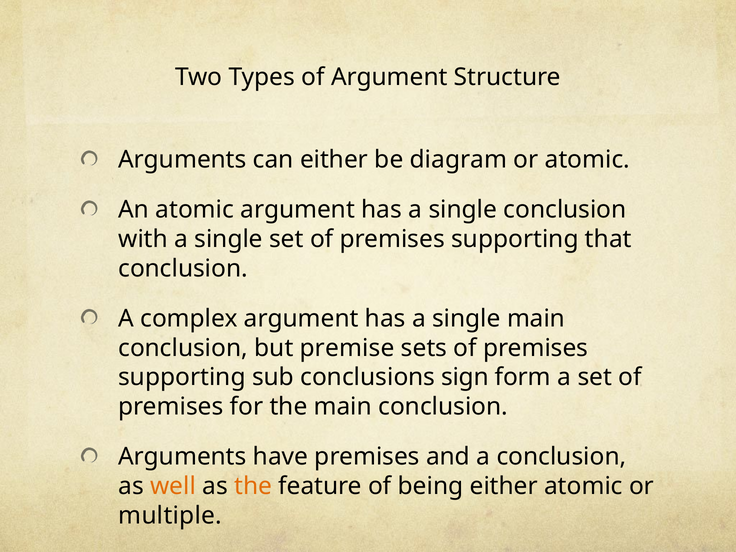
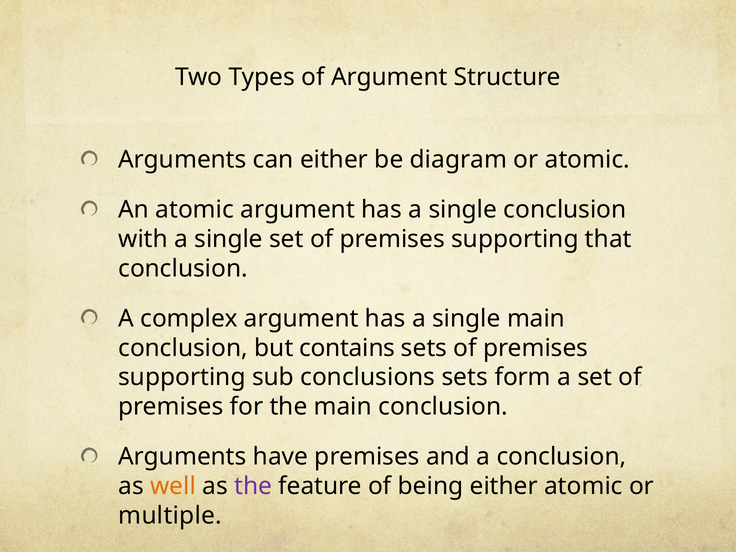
premise: premise -> contains (347, 348)
conclusions sign: sign -> sets (465, 377)
the colour: orange -> purple (253, 486)
